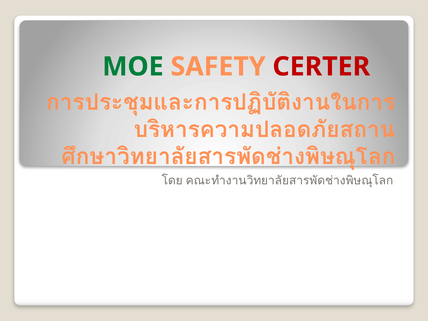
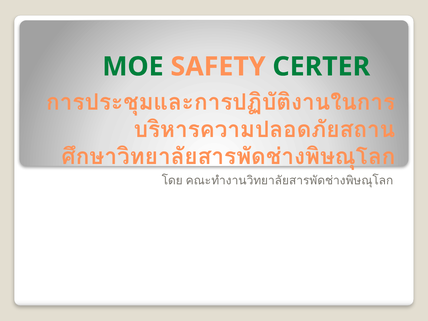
CERTER colour: red -> green (321, 67)
